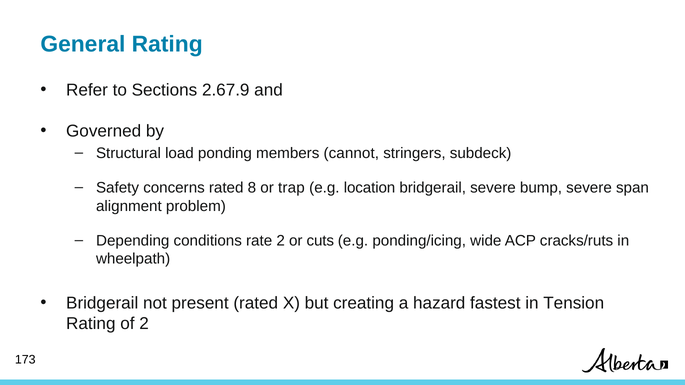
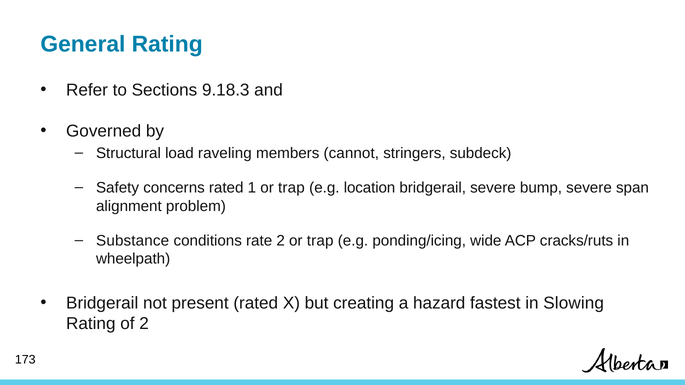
2.67.9: 2.67.9 -> 9.18.3 (226, 90)
ponding: ponding -> raveling (225, 153)
8: 8 -> 1 (252, 188)
Depending: Depending -> Substance (133, 241)
2 or cuts: cuts -> trap (320, 241)
Tension: Tension -> Slowing (574, 303)
